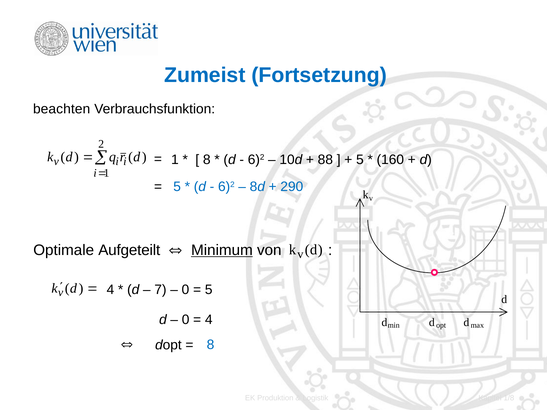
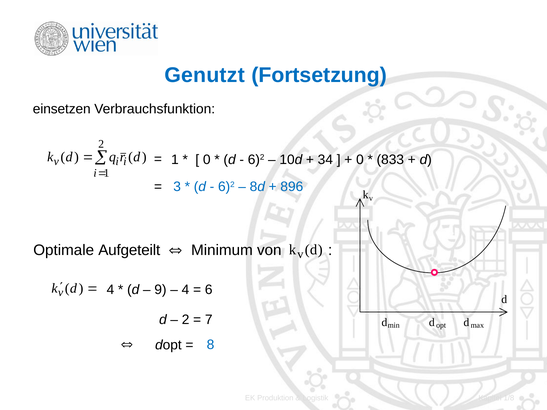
Zumeist: Zumeist -> Genutzt (205, 75)
beachten: beachten -> einsetzen (62, 109)
8: 8 -> 0 (207, 160)
88: 88 -> 34 (325, 160)
5: 5 -> 0 (360, 160)
160: 160 -> 833 (390, 160)
5: 5 -> 3 (177, 187)
290: 290 -> 896 (292, 187)
Minimum underline: present -> none (222, 250)
7: 7 -> 9 (160, 290)
0: 0 -> 4 (185, 290)
5: 5 -> 6 (209, 290)
0: 0 -> 2 (186, 320)
4: 4 -> 7 (209, 320)
